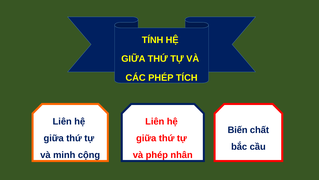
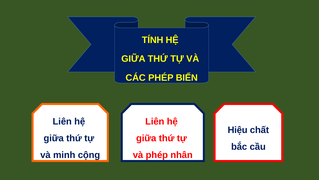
TÍCH: TÍCH -> BIẾN (187, 77)
Biến: Biến -> Hiệu (238, 130)
